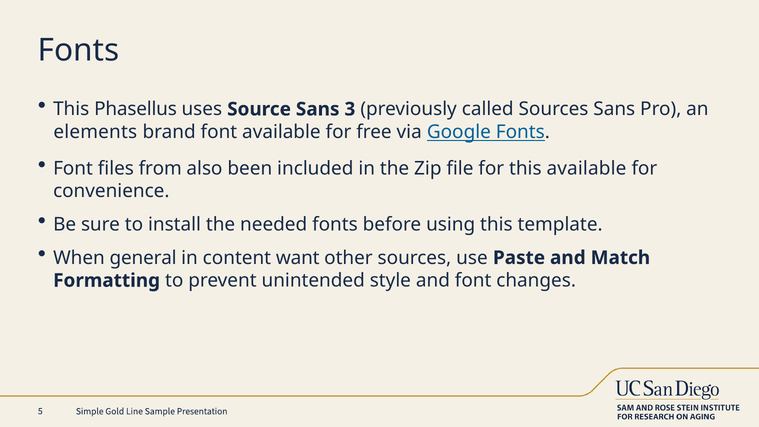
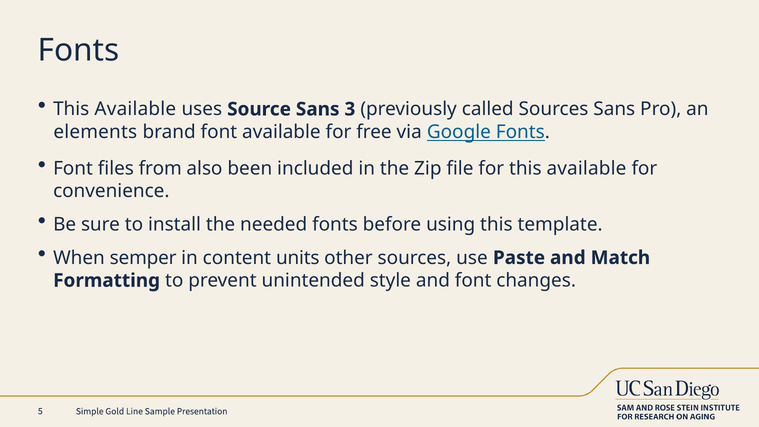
Phasellus: Phasellus -> Available (135, 109)
general: general -> semper (143, 258)
want: want -> units (298, 258)
